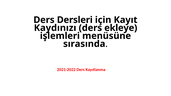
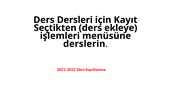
Kaydınızı: Kaydınızı -> Seçtikten (55, 28)
sırasında: sırasında -> derslerin (84, 44)
